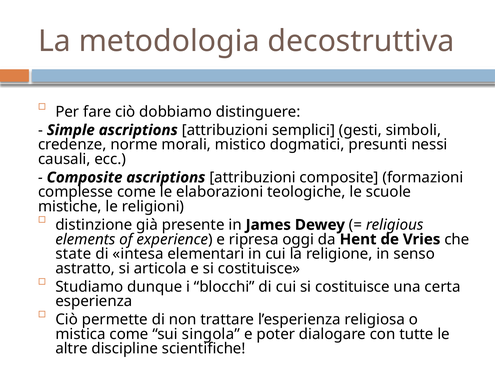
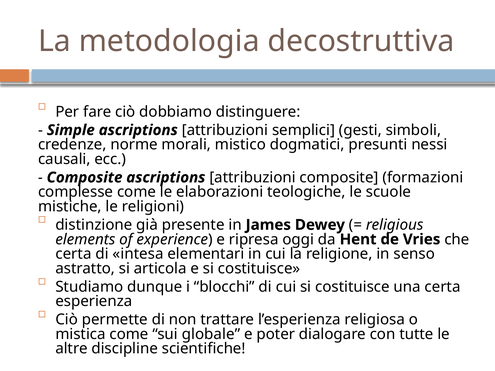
state: state -> certa (74, 254)
singola: singola -> globale (211, 334)
